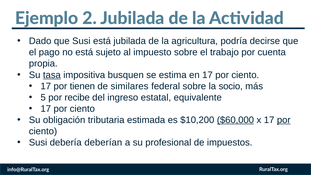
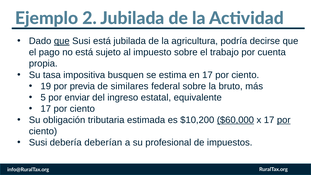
que underline: none -> present (62, 41)
tasa underline: present -> none (52, 75)
17: 17 -> 19 (46, 86)
tienen: tienen -> previa (82, 86)
socio: socio -> bruto (231, 86)
recibe: recibe -> enviar (77, 97)
